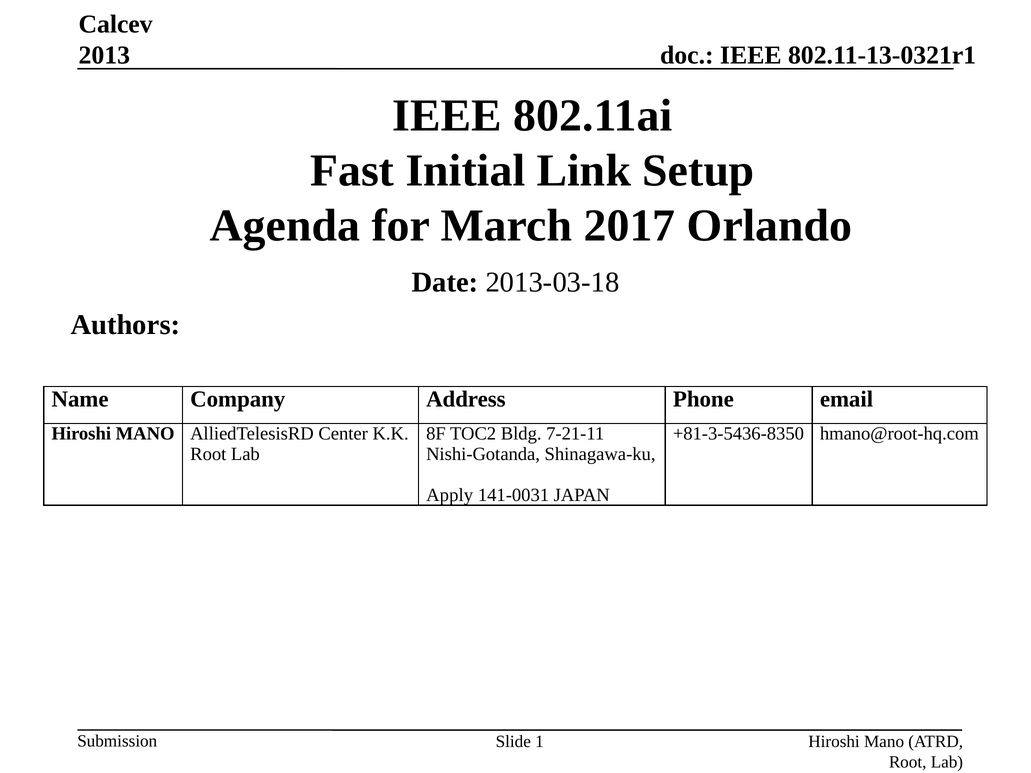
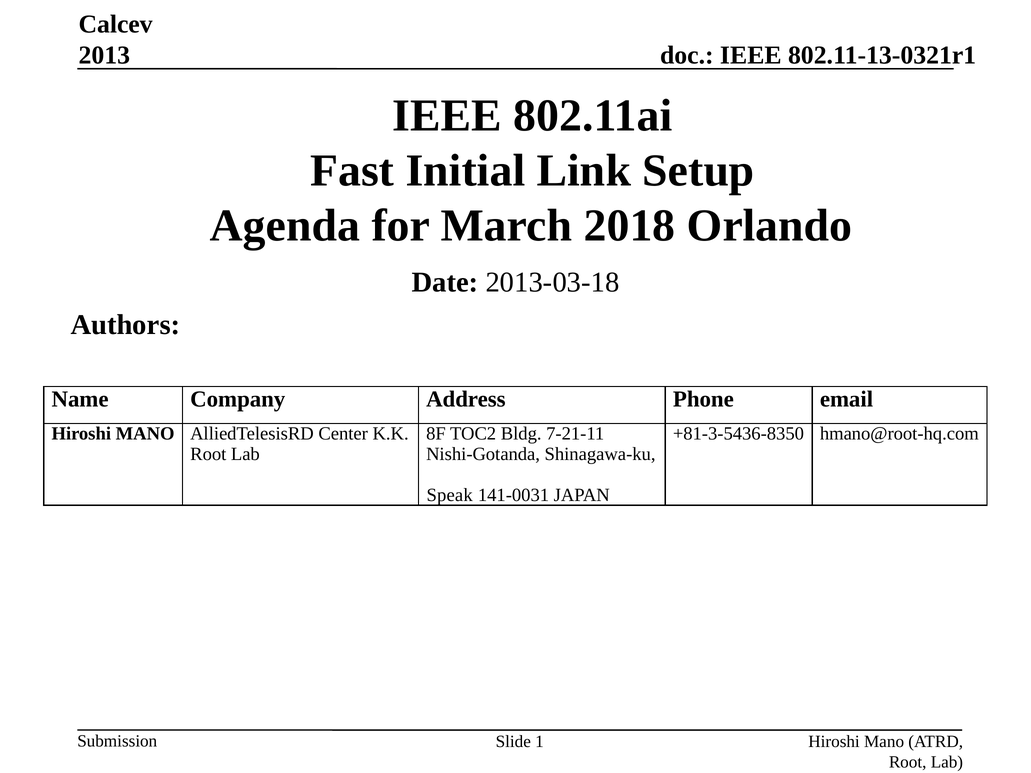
2017: 2017 -> 2018 (630, 226)
Apply: Apply -> Speak (450, 495)
